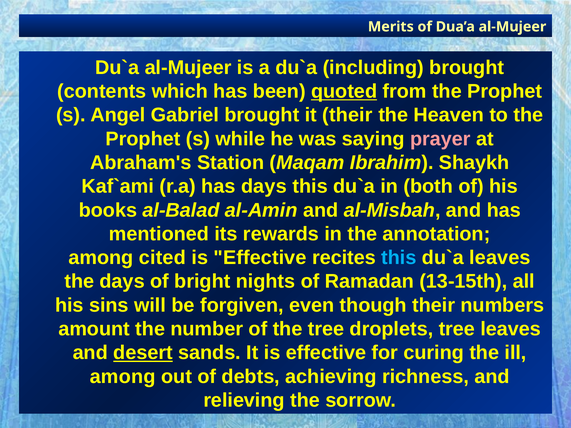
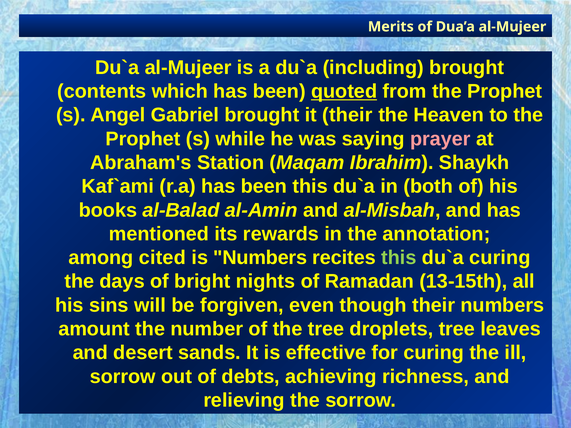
r.a has days: days -> been (264, 186)
Effective: Effective -> Numbers (260, 258)
this colour: light blue -> light green (399, 258)
leaves: leaves -> curing (500, 258)
desert underline: present -> none (143, 353)
among: among -> sorrow (123, 377)
